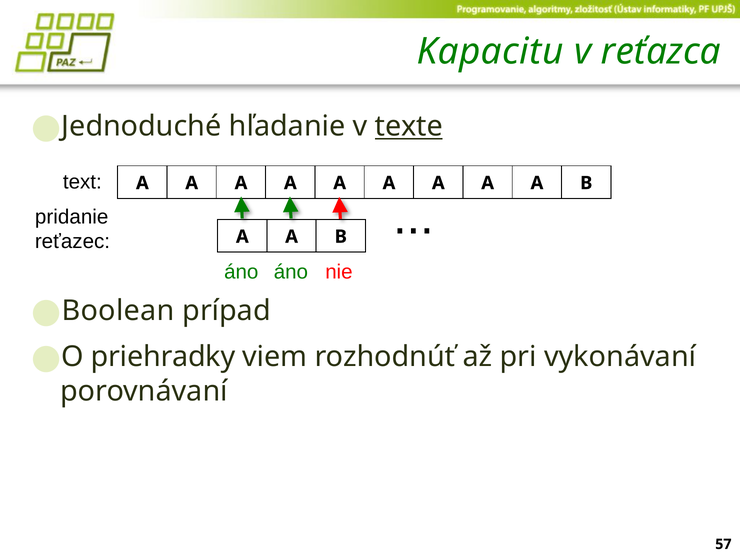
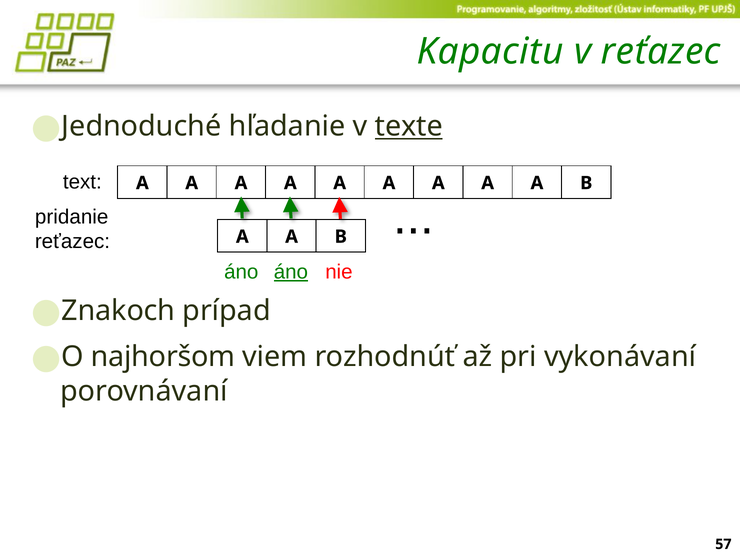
v reťazca: reťazca -> reťazec (661, 52)
áno underline: none -> present (291, 272)
Boolean: Boolean -> Znakoch (118, 311)
priehradky: priehradky -> najhoršom (163, 357)
